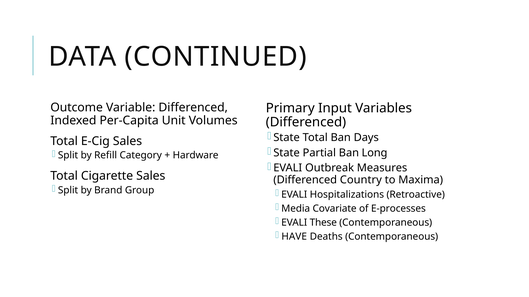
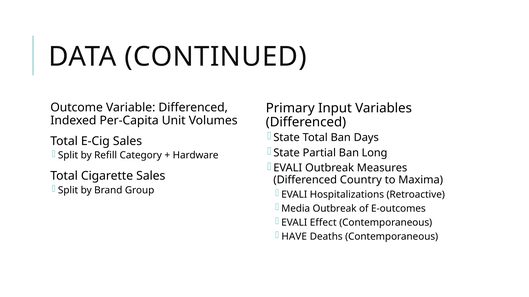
Media Covariate: Covariate -> Outbreak (335, 209)
E-processes: E-processes -> E-outcomes (398, 209)
These: These -> Effect (323, 223)
